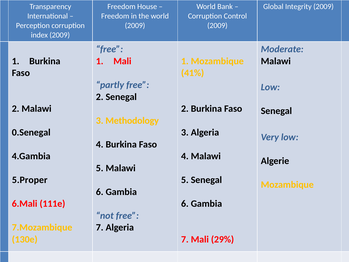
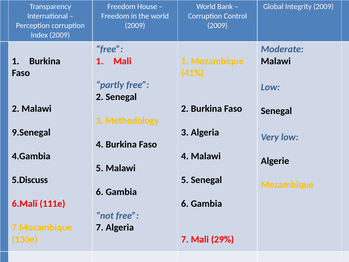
0.Senegal: 0.Senegal -> 9.Senegal (31, 132)
5.Proper: 5.Proper -> 5.Discuss (30, 180)
